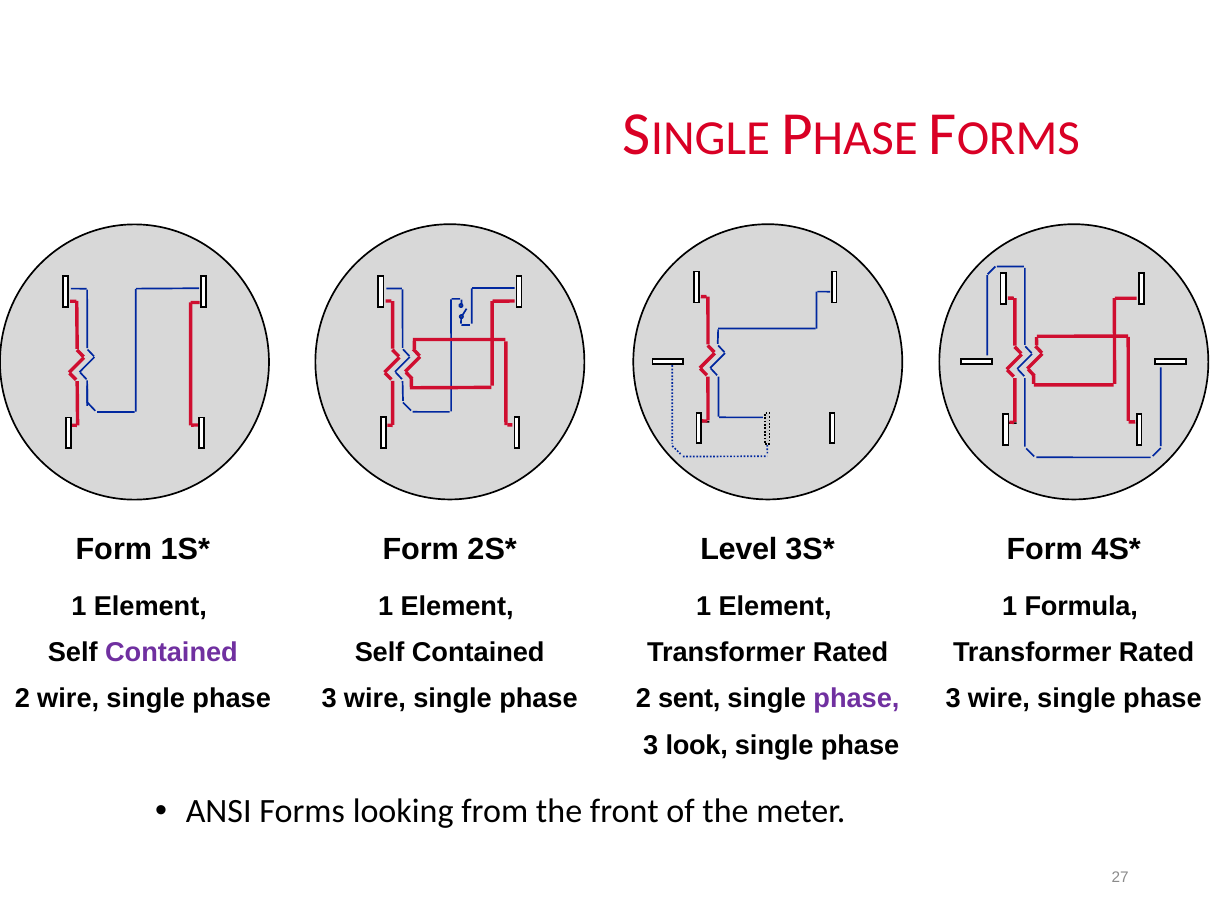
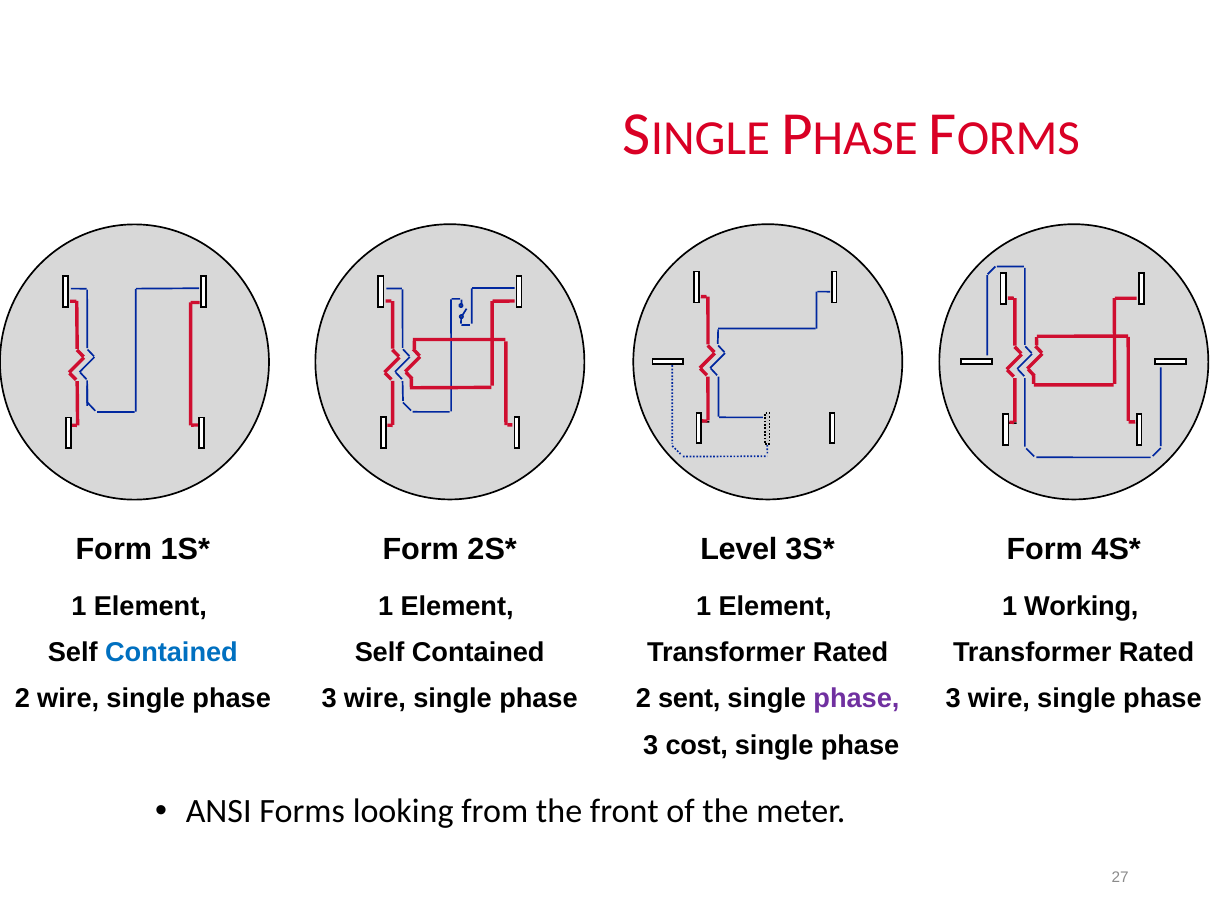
Formula: Formula -> Working (1081, 606)
Contained colour: purple -> blue (171, 653)
look: look -> cost (697, 745)
